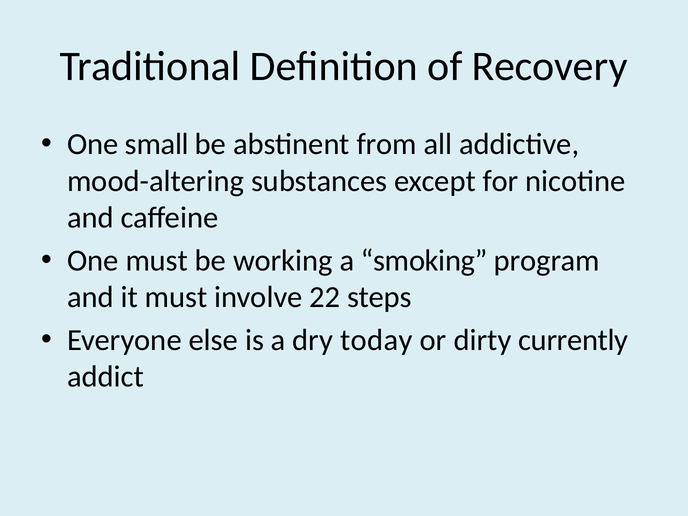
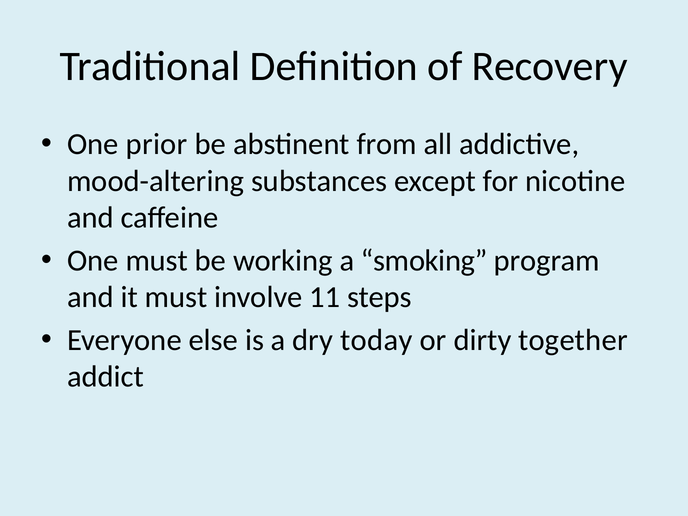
small: small -> prior (157, 144)
22: 22 -> 11 (325, 297)
currently: currently -> together (573, 340)
